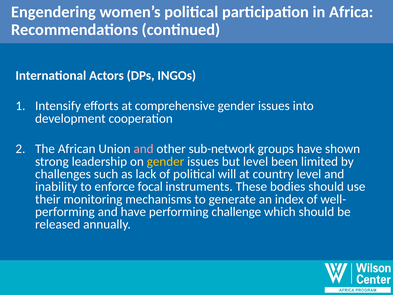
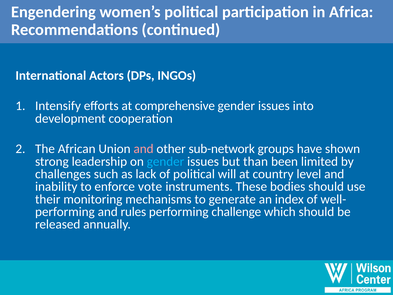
gender colour: yellow -> light blue (165, 161)
but level: level -> than (256, 161)
focal: focal -> vote (150, 186)
and have: have -> rules (133, 212)
